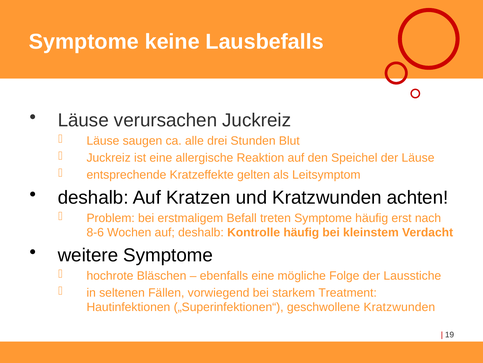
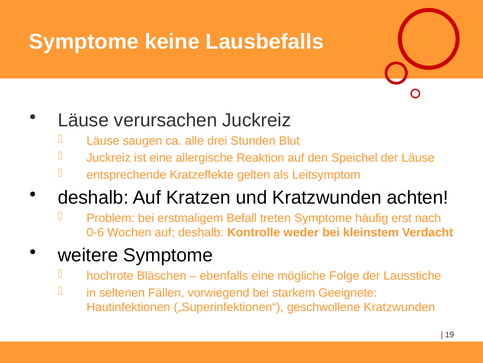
8-6: 8-6 -> 0-6 (95, 232)
Kontrolle häufig: häufig -> weder (301, 232)
Treatment: Treatment -> Geeignete (348, 292)
